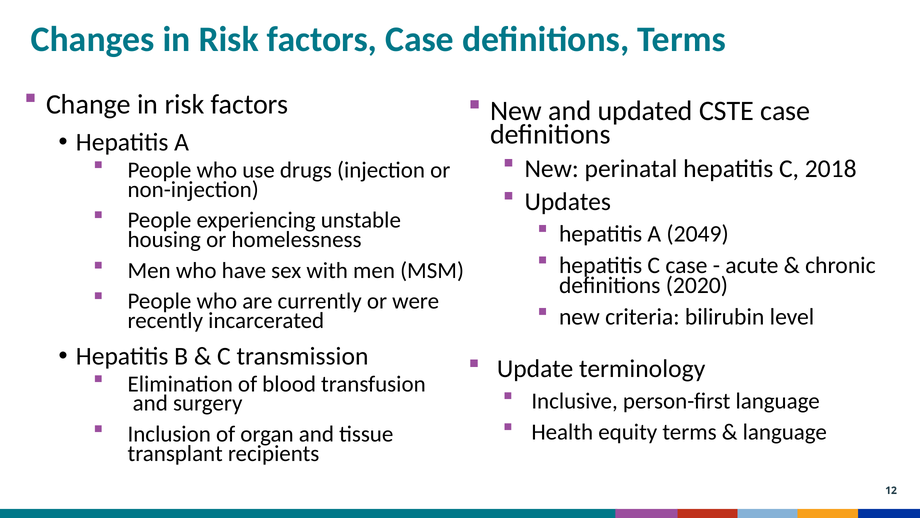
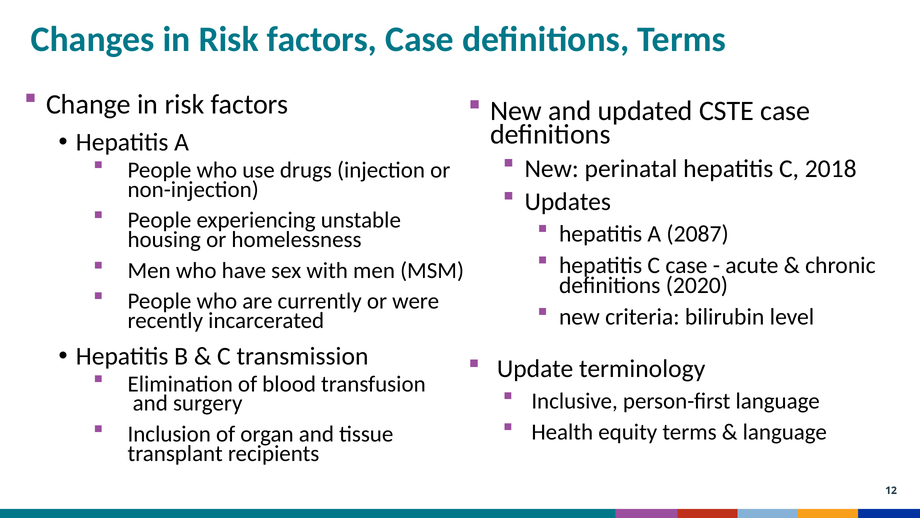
2049: 2049 -> 2087 (698, 234)
